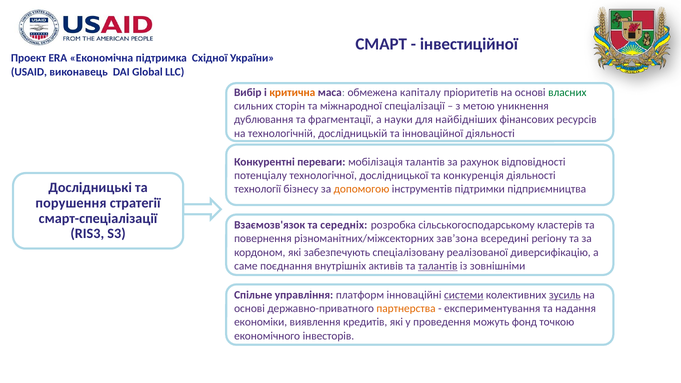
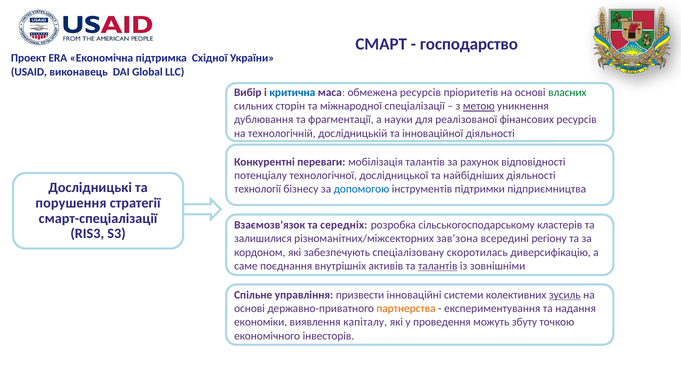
інвестиційної: інвестиційної -> господарство (469, 44)
критична colour: orange -> blue (292, 92)
обмежена капіталу: капіталу -> ресурсів (420, 92)
метою underline: none -> present (479, 106)
найбідніших: найбідніших -> реалізованої (466, 120)
конкуренція: конкуренція -> найбідніших (474, 176)
допомогою colour: orange -> blue (361, 189)
повернення: повернення -> залишилися (263, 239)
реалізованої: реалізованої -> скоротилась (477, 252)
платформ: платформ -> призвести (360, 295)
системи underline: present -> none (464, 295)
кредитів: кредитів -> капіталу (365, 322)
фонд: фонд -> збуту (524, 322)
